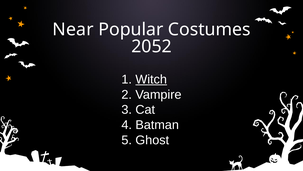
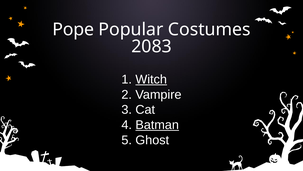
Near: Near -> Pope (73, 29)
2052: 2052 -> 2083 (152, 46)
Batman underline: none -> present (157, 125)
